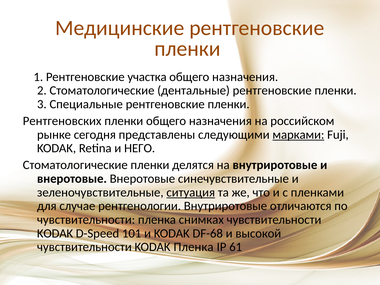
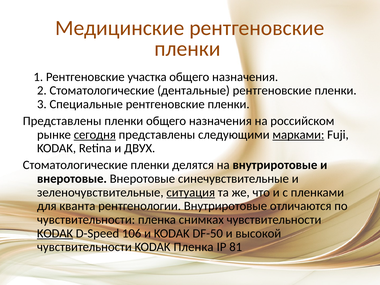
Рентгеновских: Рентгеновских -> Представлены (62, 121)
сегодня underline: none -> present (95, 135)
НЕГО: НЕГО -> ДВУХ (140, 148)
случае: случае -> кванта (77, 206)
KODAK underline: none -> present (55, 233)
101: 101 -> 106 (132, 233)
DF-68: DF-68 -> DF-50 (208, 233)
61: 61 -> 81 (236, 247)
